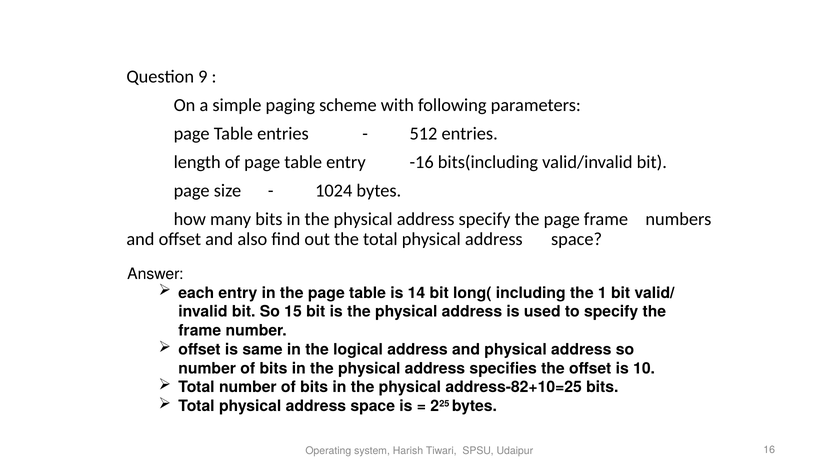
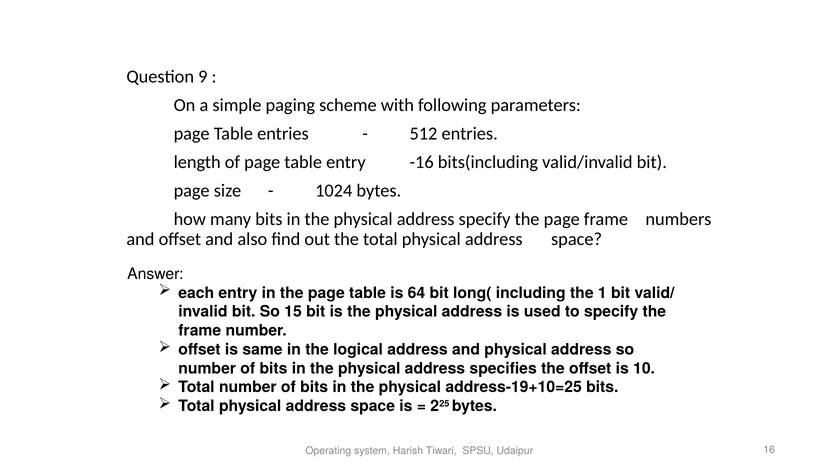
14: 14 -> 64 (416, 293)
address-82+10=25: address-82+10=25 -> address-19+10=25 (514, 387)
